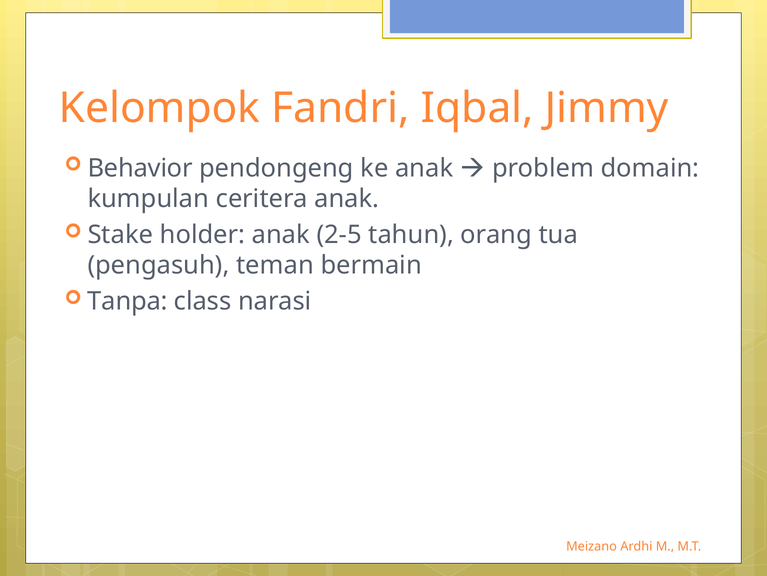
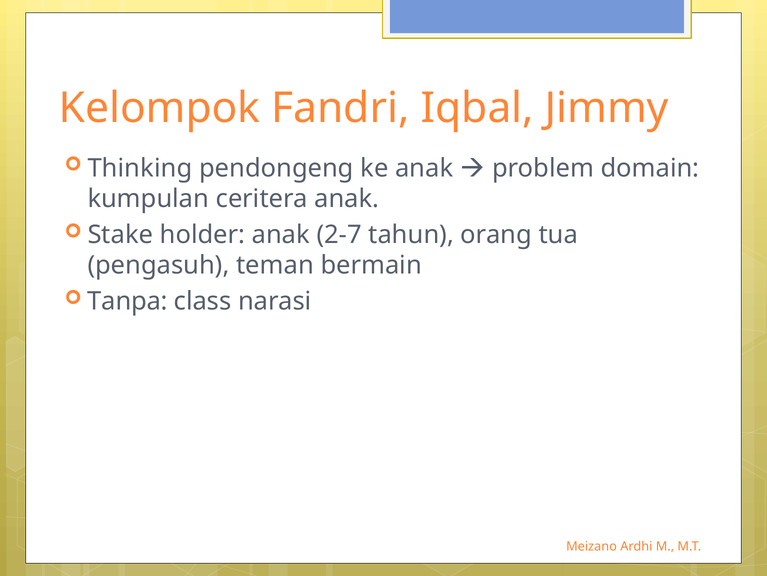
Behavior: Behavior -> Thinking (140, 168)
2-5: 2-5 -> 2-7 (339, 234)
